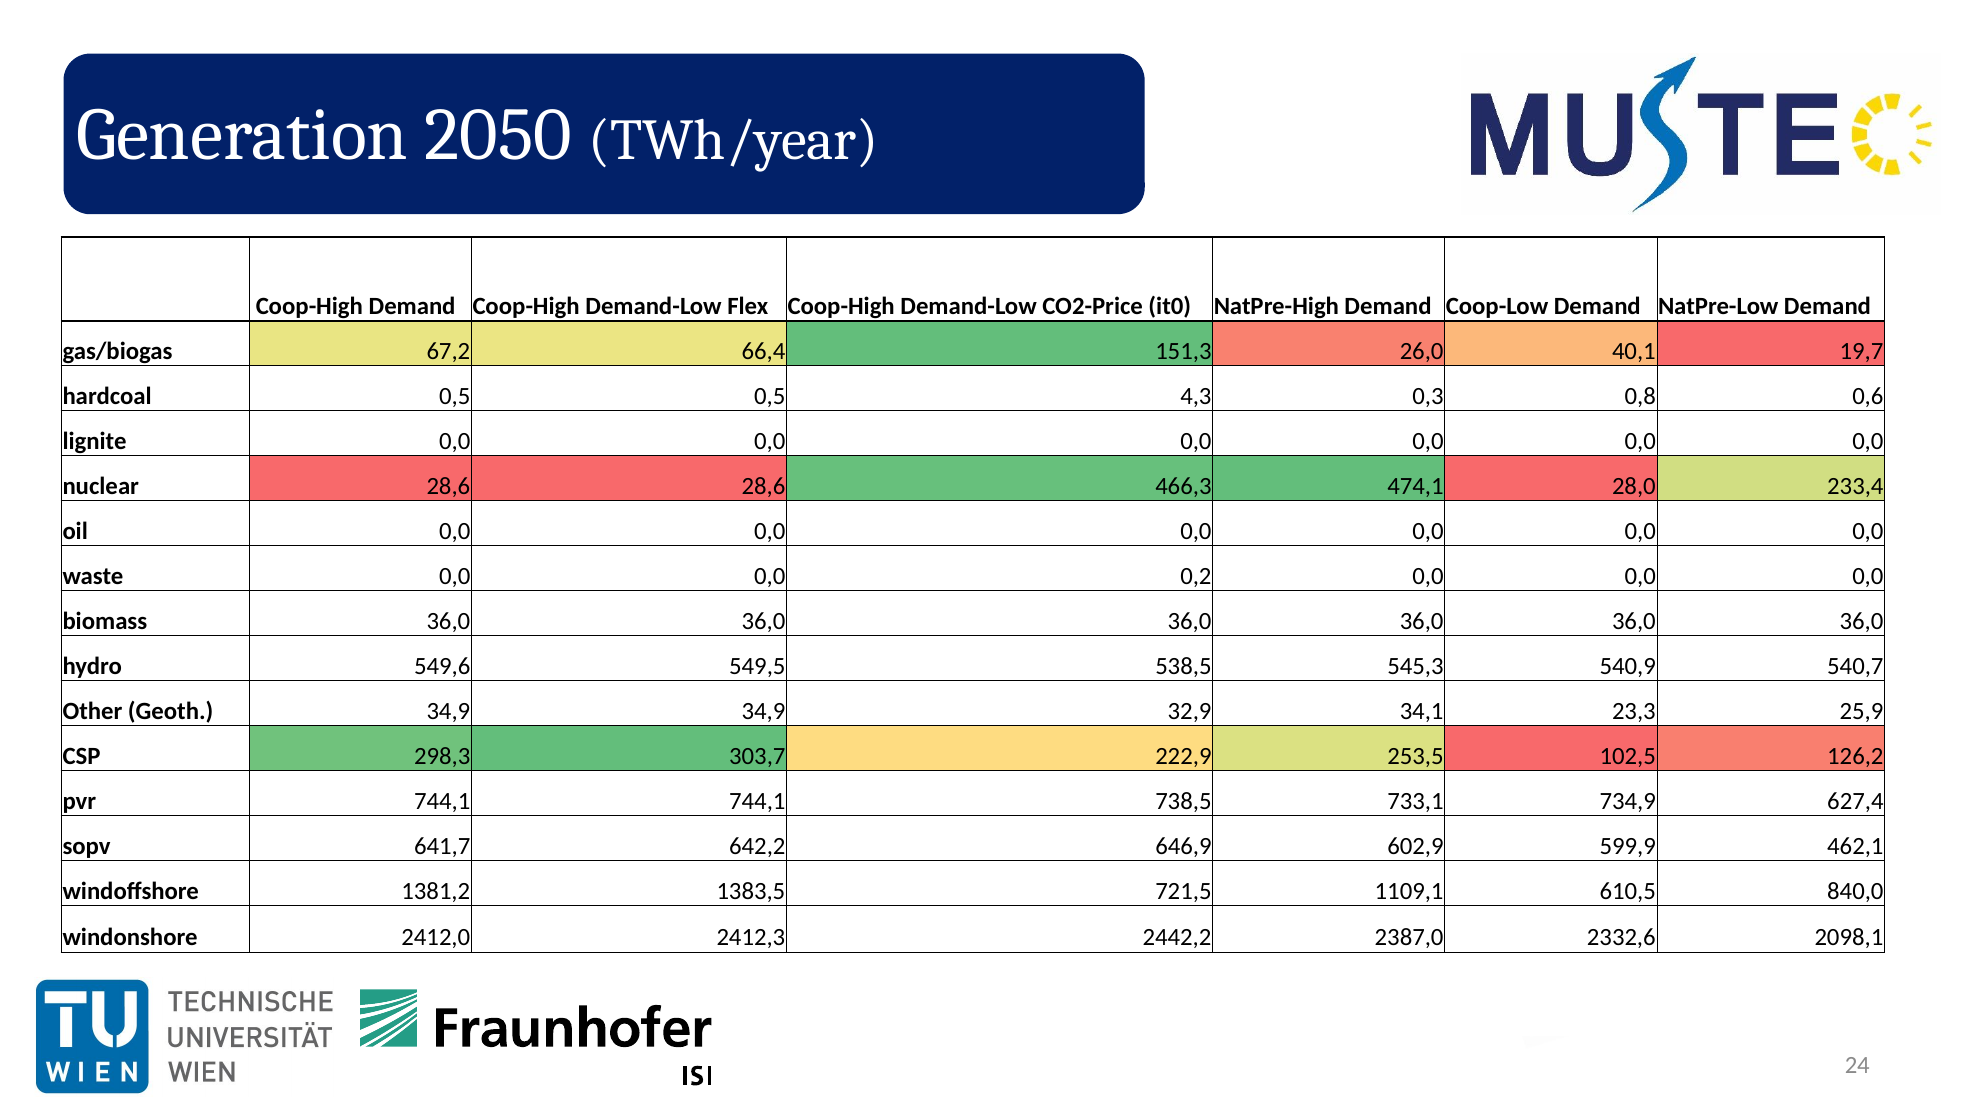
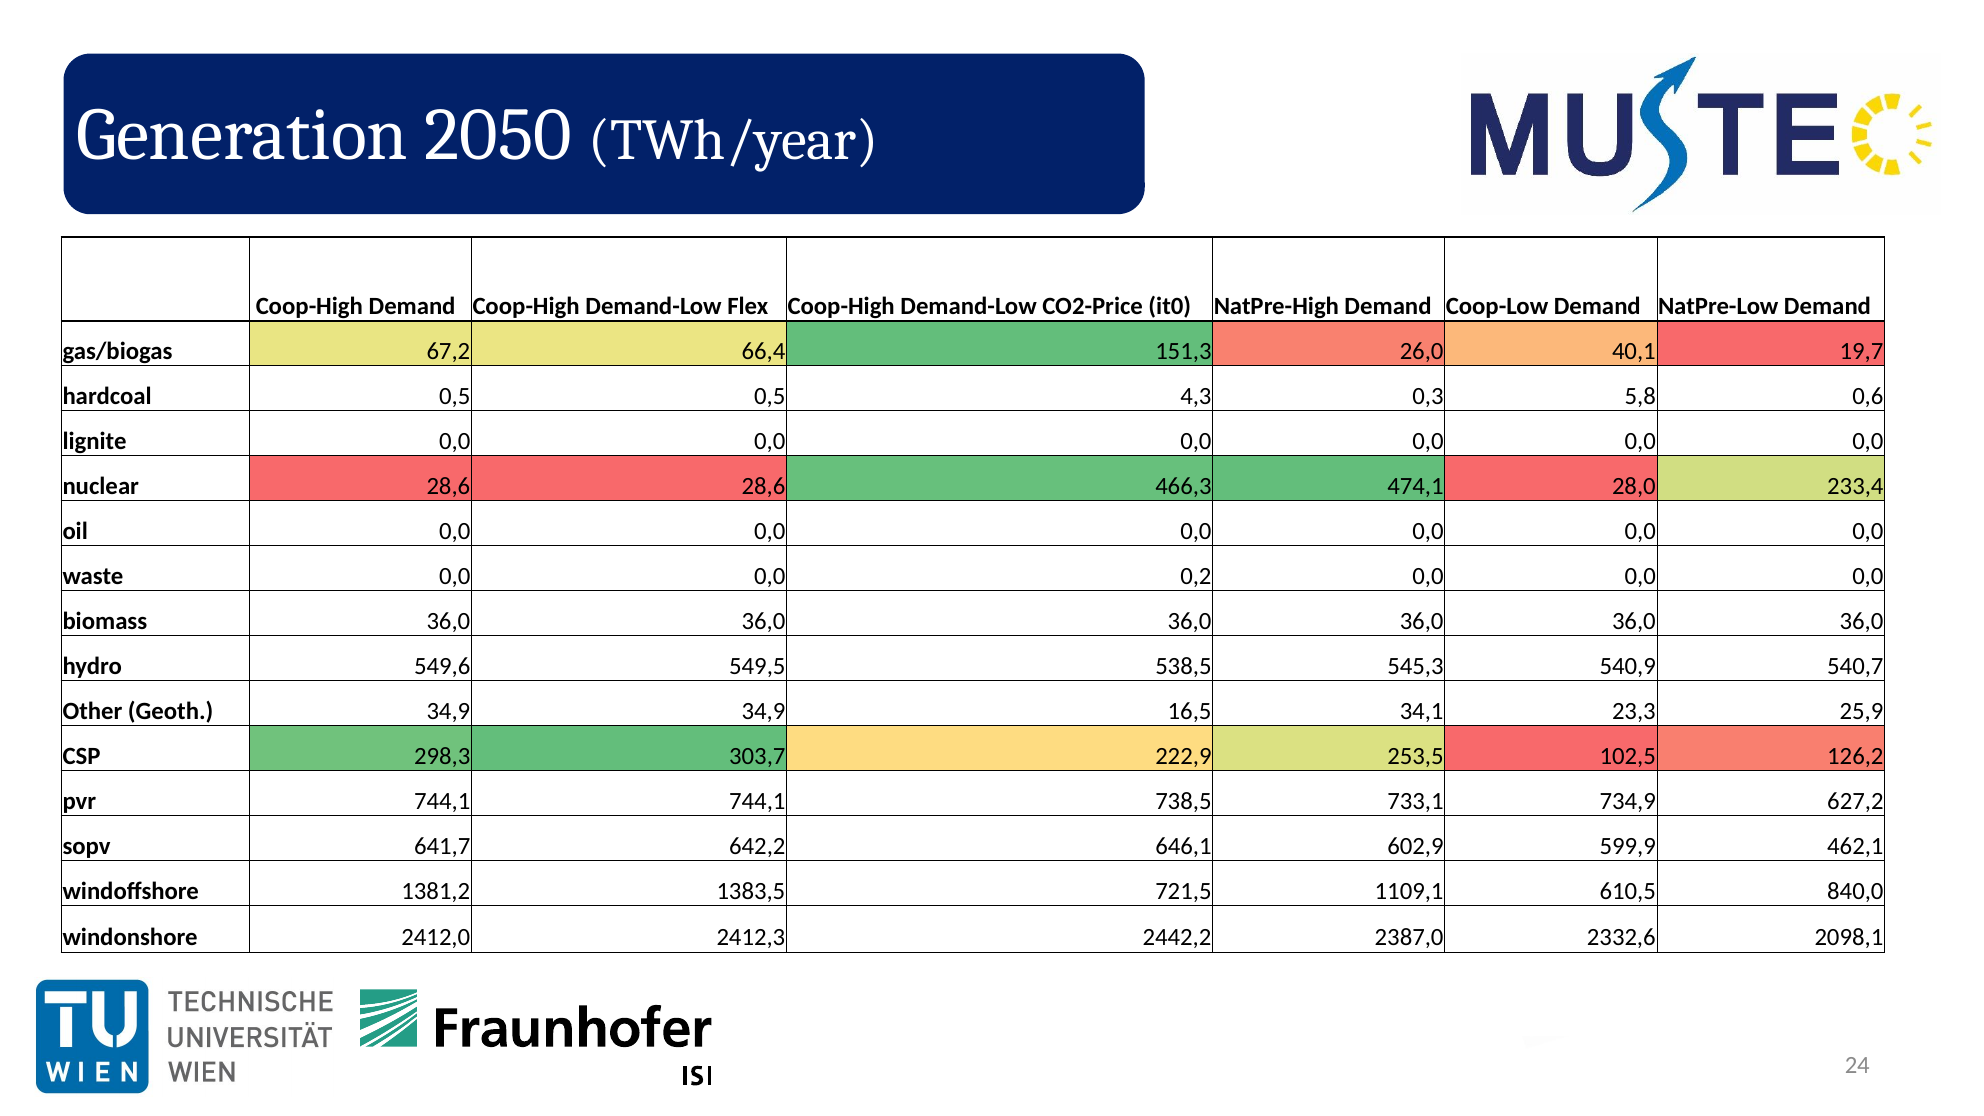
0,8: 0,8 -> 5,8 (1640, 396)
32,9: 32,9 -> 16,5 (1190, 711)
627,4: 627,4 -> 627,2 (1855, 801)
646,9: 646,9 -> 646,1 (1183, 846)
